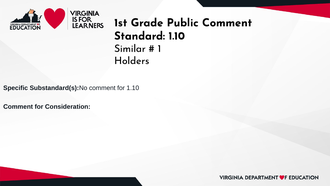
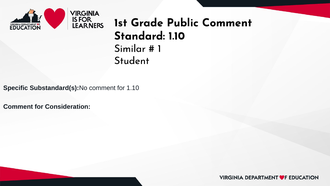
Holders: Holders -> Student (132, 61)
